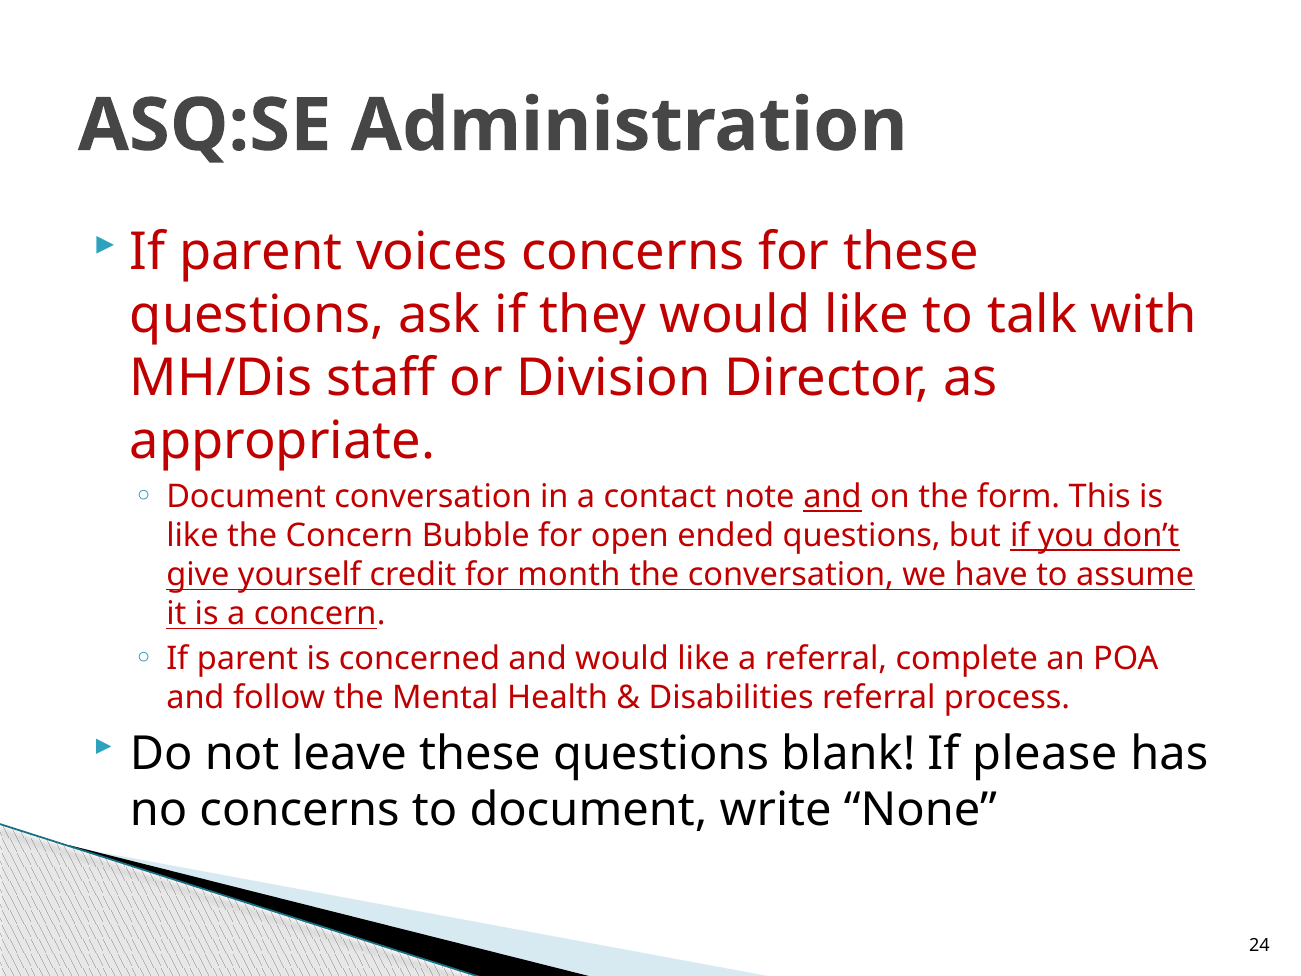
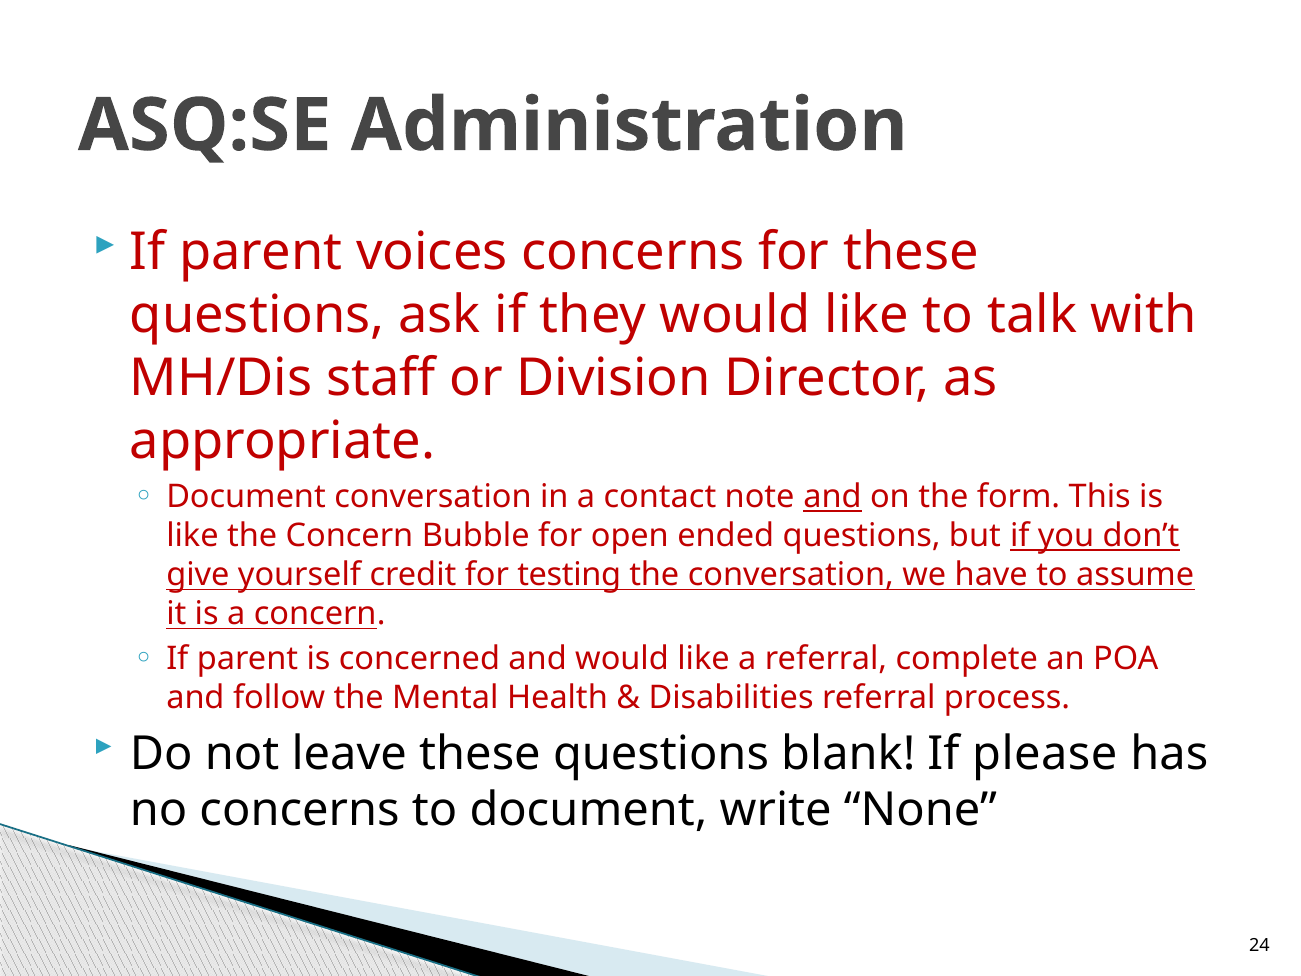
month: month -> testing (569, 574)
